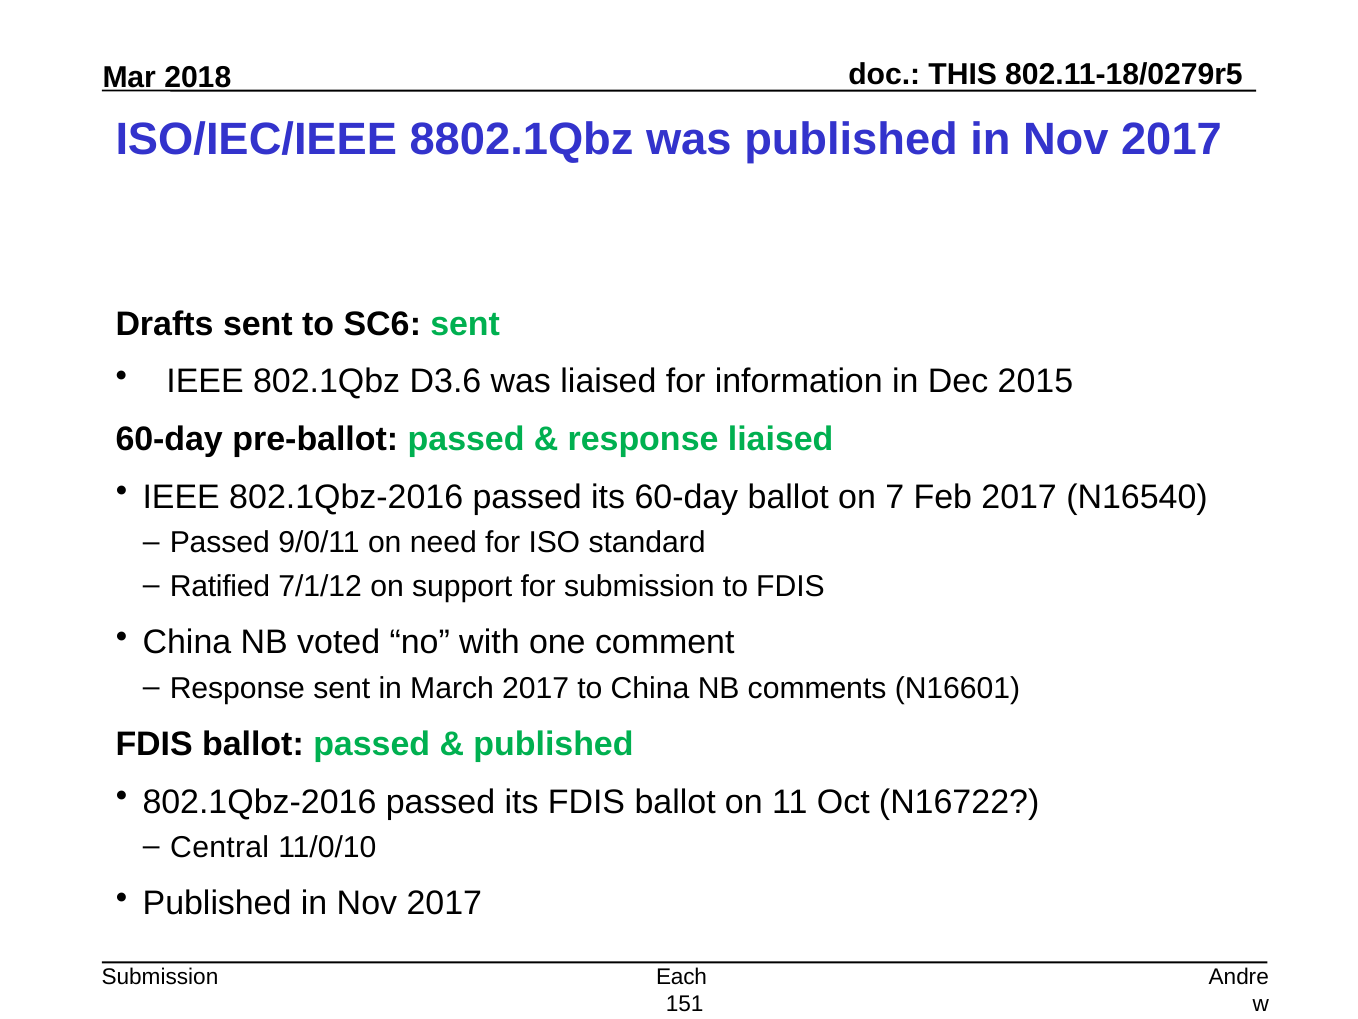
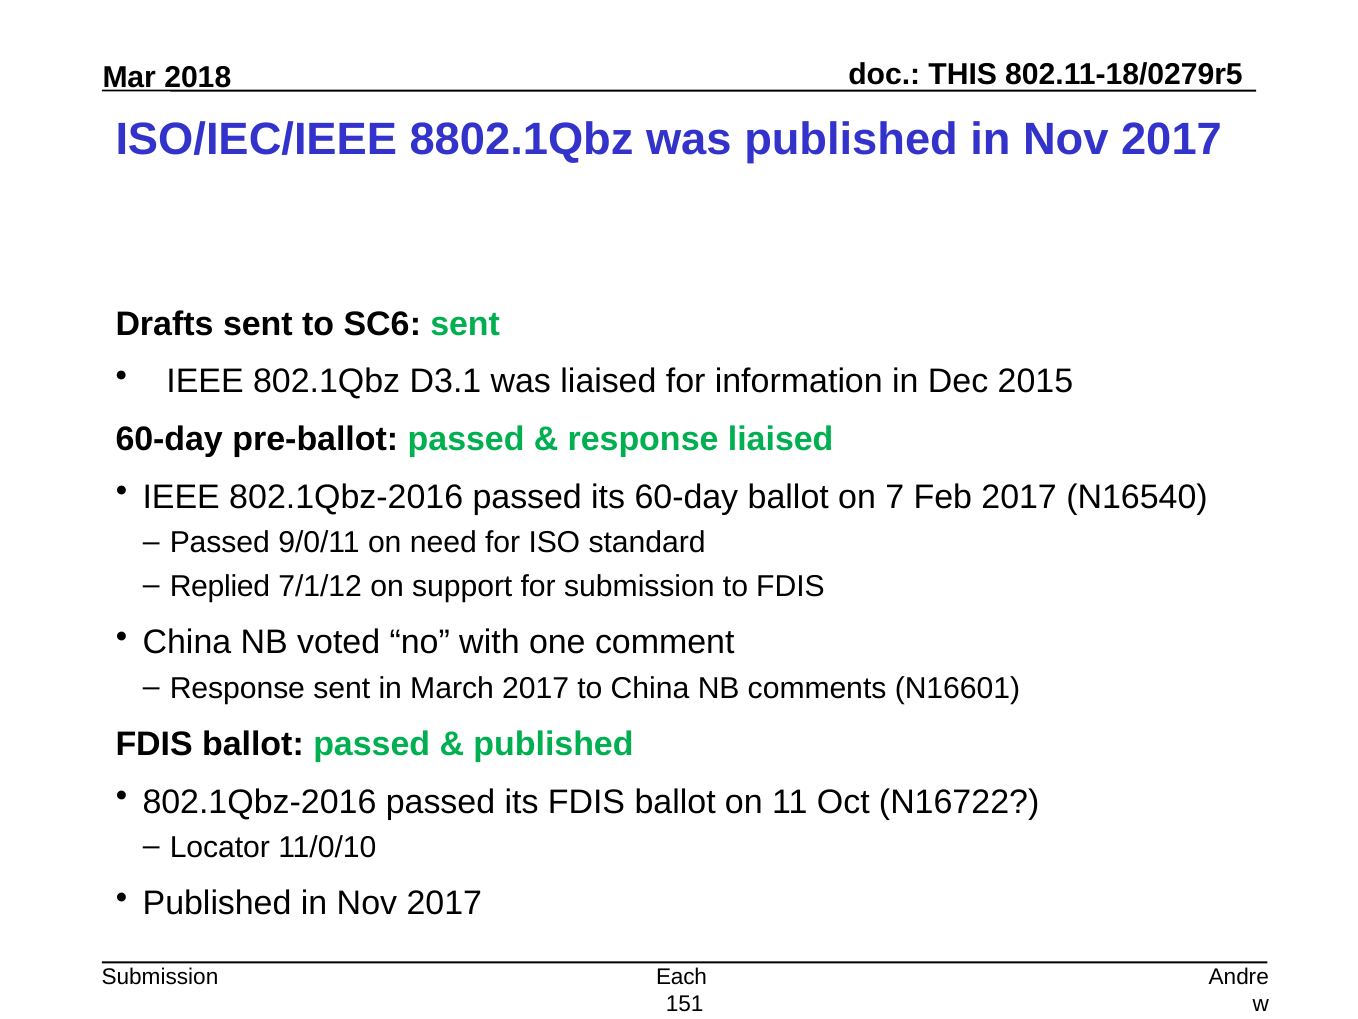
D3.6: D3.6 -> D3.1 (445, 382)
Ratified: Ratified -> Replied (220, 586)
Central: Central -> Locator (220, 847)
